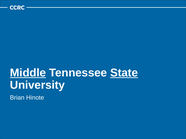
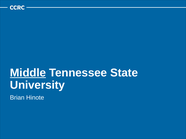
State underline: present -> none (124, 73)
